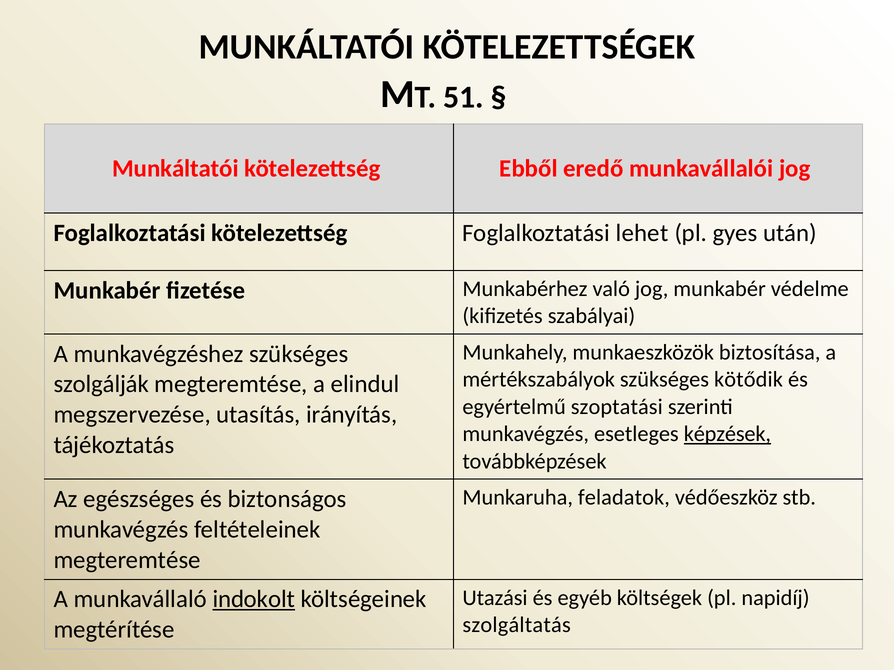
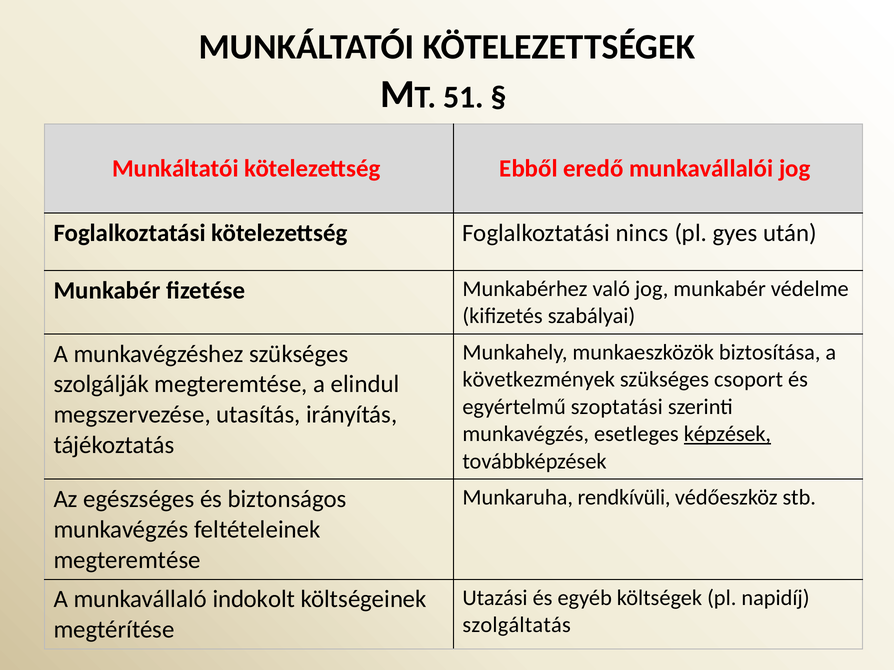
lehet: lehet -> nincs (642, 233)
mértékszabályok: mértékszabályok -> következmények (539, 380)
kötődik: kötődik -> csoport (749, 380)
feladatok: feladatok -> rendkívüli (624, 498)
indokolt underline: present -> none (254, 600)
